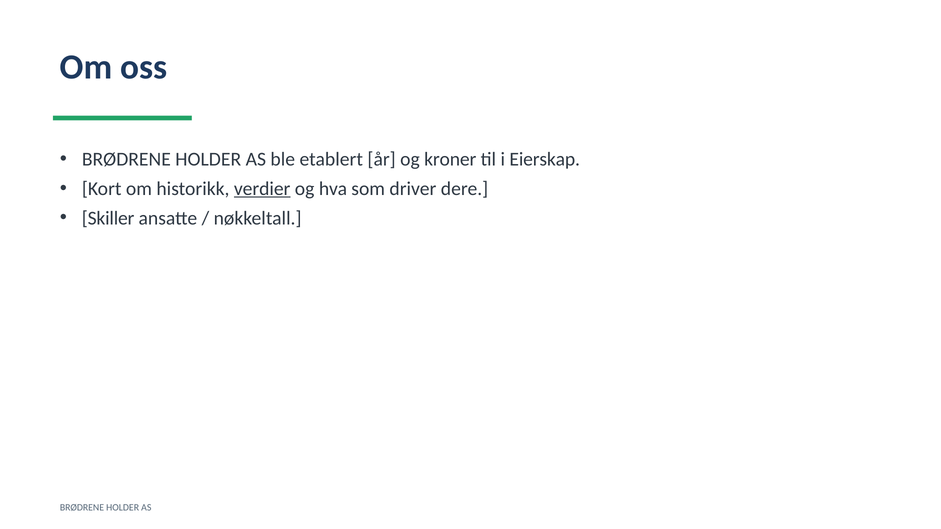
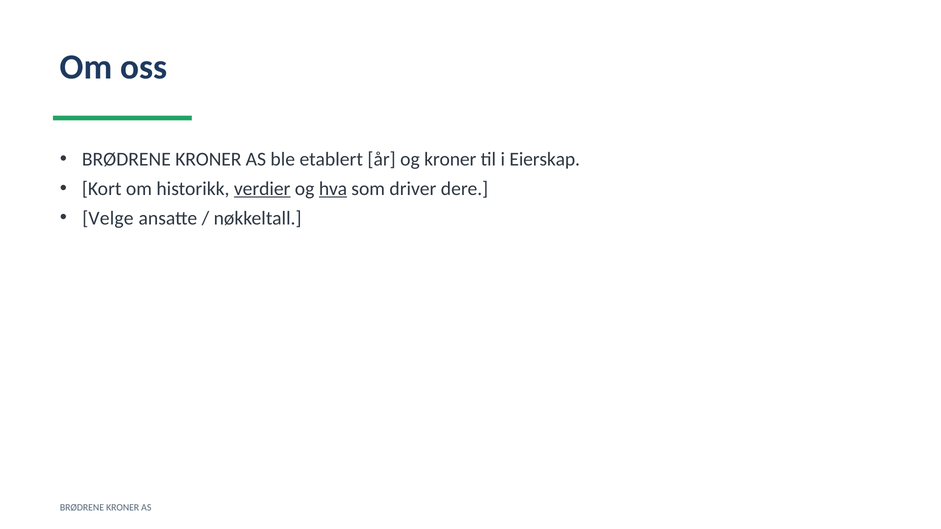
HOLDER: HOLDER -> KRONER (208, 159)
hva underline: none -> present (333, 189)
Skiller: Skiller -> Velge (108, 218)
HOLDER: HOLDER -> KRONER (123, 508)
